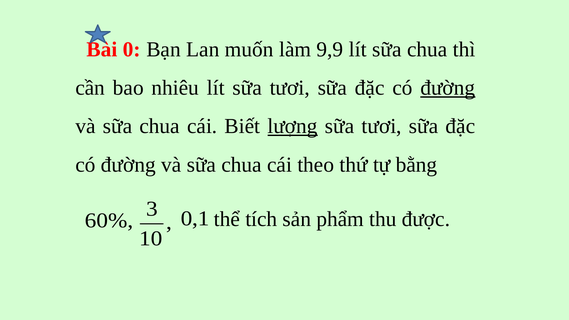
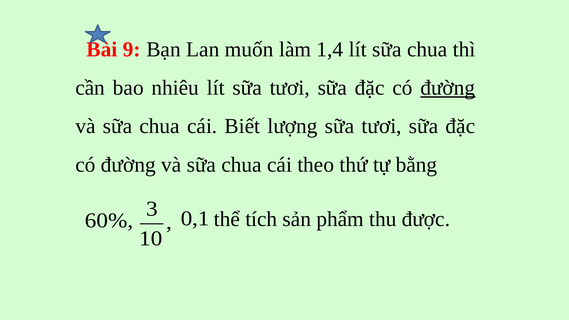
0: 0 -> 9 (132, 49)
9,9: 9,9 -> 1,4 (330, 49)
lượng underline: present -> none (293, 126)
